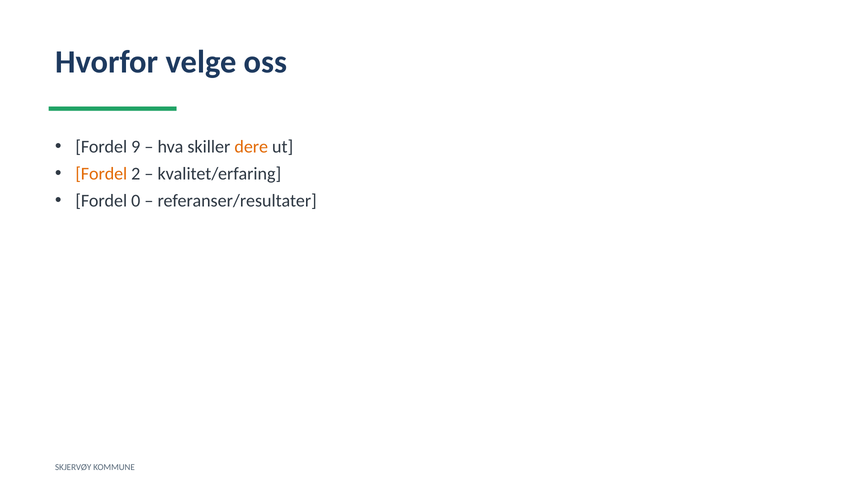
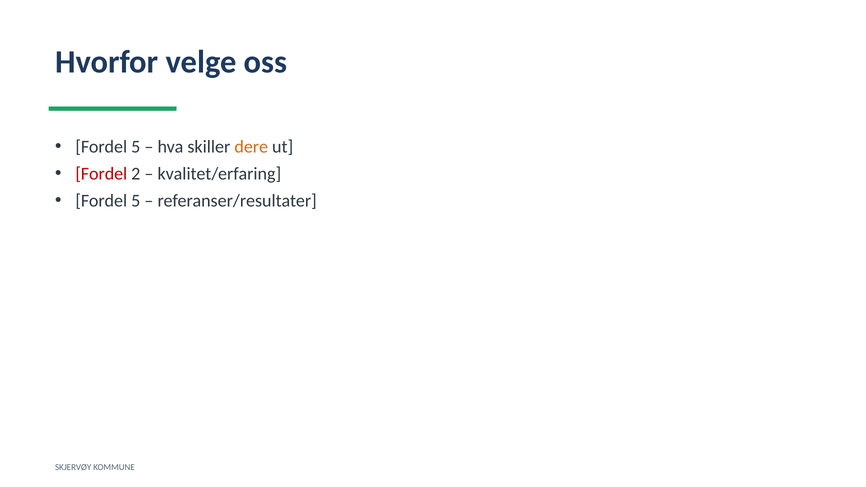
9: 9 -> 5 (136, 147)
Fordel colour: orange -> red (101, 174)
0: 0 -> 5 (136, 201)
